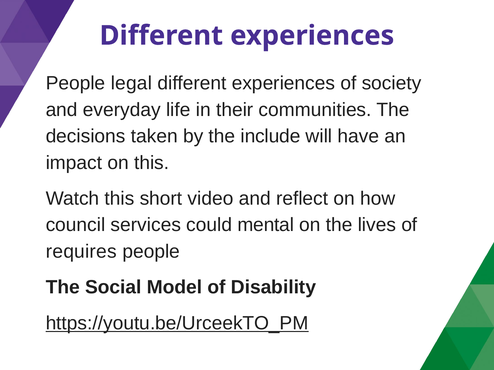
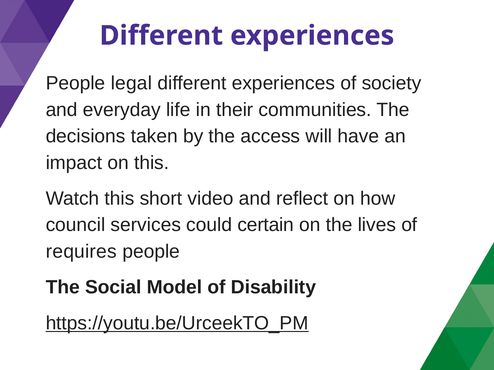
include: include -> access (270, 136)
mental: mental -> certain (266, 225)
